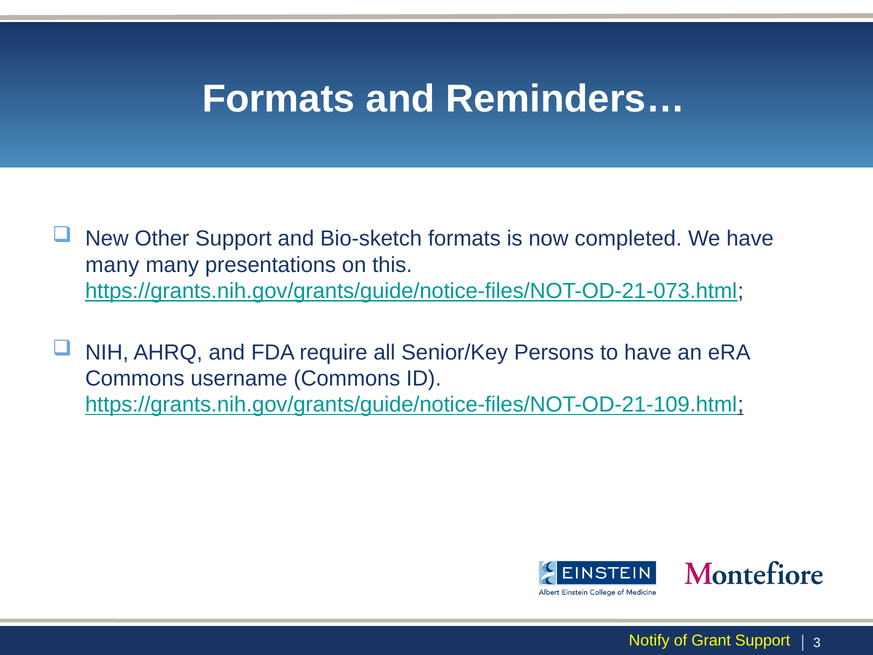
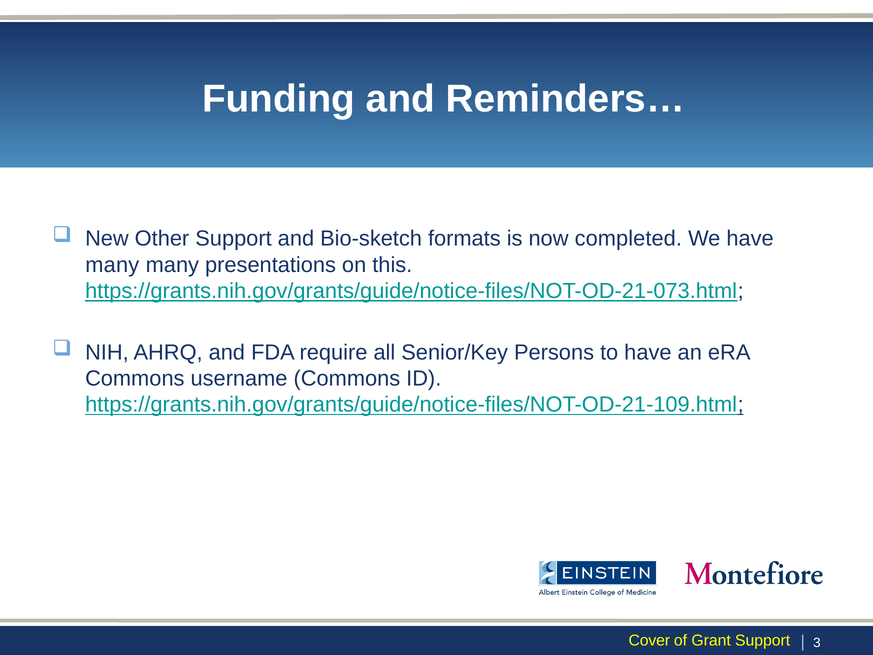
Formats: Formats -> Funding (279, 99)
Notify: Notify -> Cover (649, 641)
